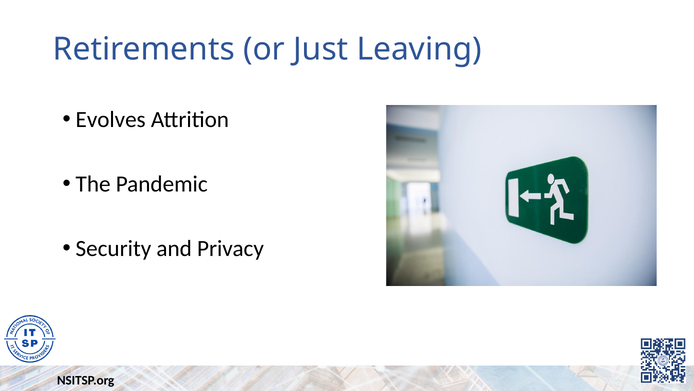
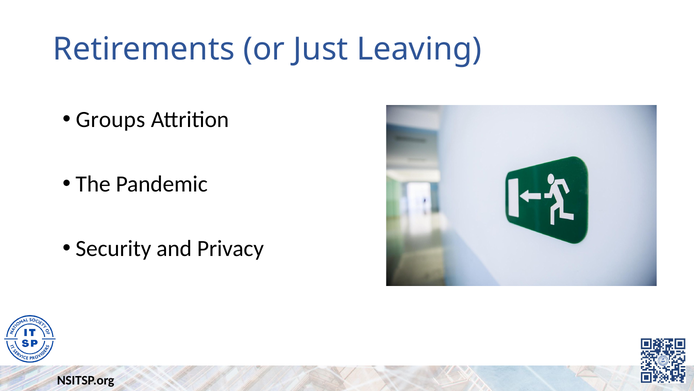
Evolves: Evolves -> Groups (111, 119)
